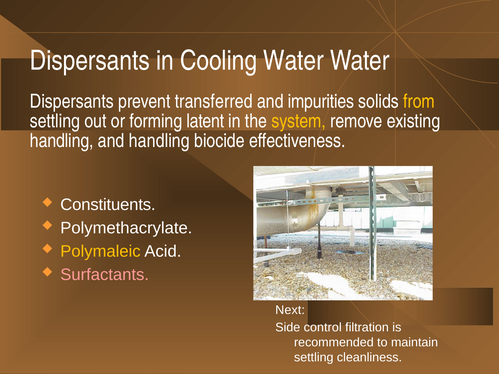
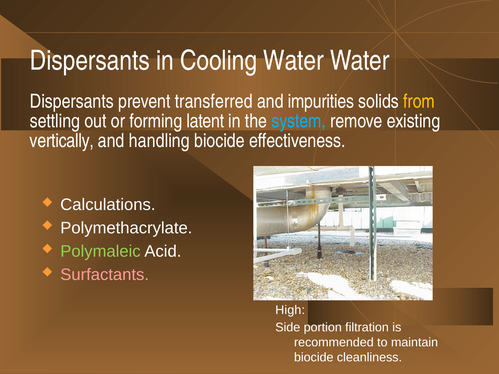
system colour: yellow -> light blue (299, 121)
handling: handling -> vertically (62, 141)
Constituents: Constituents -> Calculations (108, 205)
Polymaleic colour: yellow -> light green (100, 252)
Next: Next -> High (290, 310)
control: control -> portion (323, 328)
settling: settling -> biocide (314, 358)
